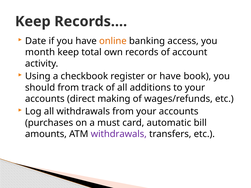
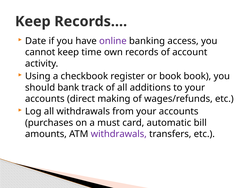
online colour: orange -> purple (113, 41)
month: month -> cannot (40, 52)
total: total -> time (91, 52)
or have: have -> book (170, 76)
should from: from -> bank (68, 88)
